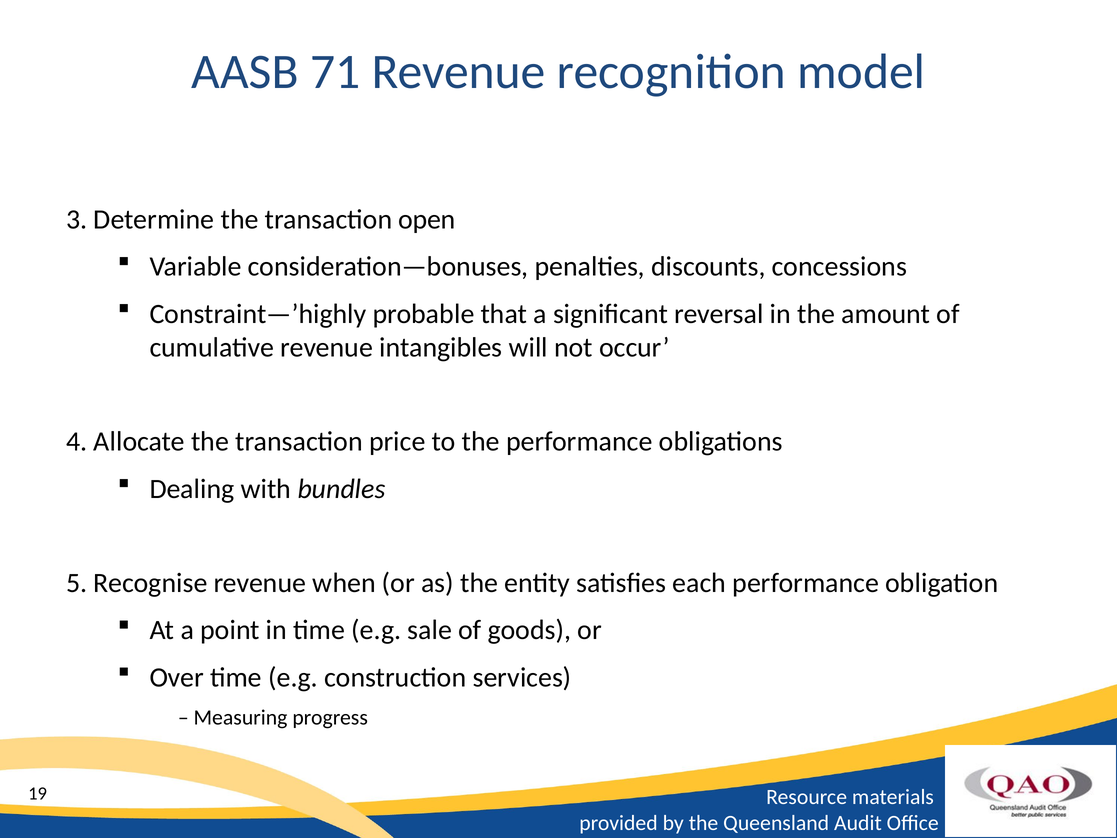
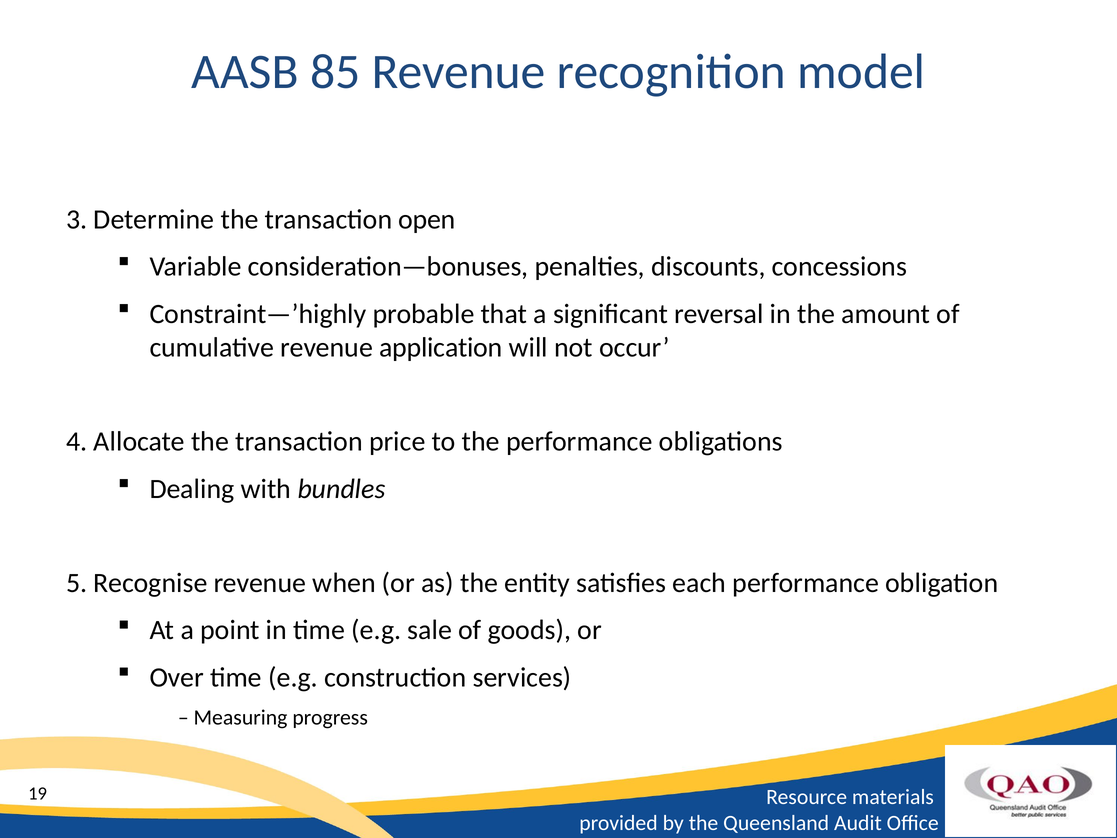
71: 71 -> 85 (335, 72)
intangibles: intangibles -> application (441, 347)
